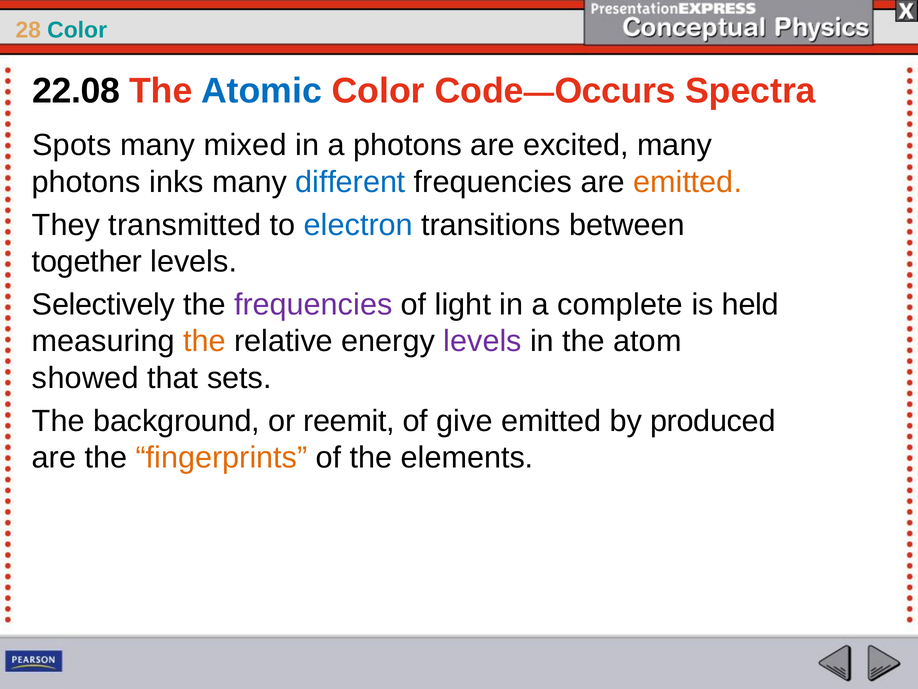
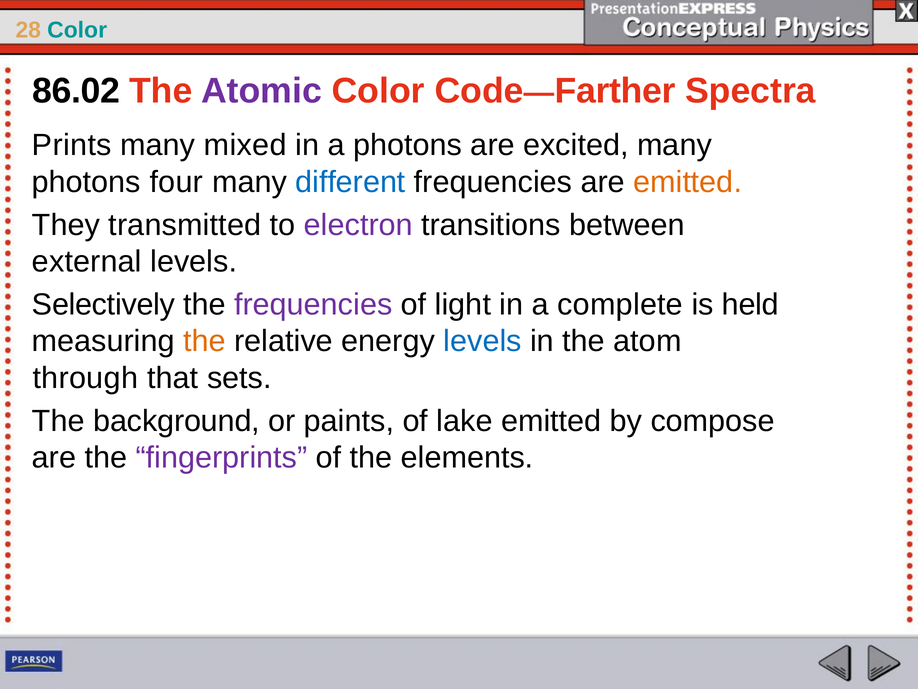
22.08: 22.08 -> 86.02 (76, 91)
Atomic colour: blue -> purple (262, 91)
Occurs: Occurs -> Farther (615, 91)
Spots: Spots -> Prints (72, 145)
inks: inks -> four (176, 182)
electron colour: blue -> purple (358, 225)
together: together -> external (87, 262)
levels colour: purple -> blue (483, 341)
showed: showed -> through (85, 378)
reemit: reemit -> paints (349, 421)
give: give -> lake (465, 421)
produced: produced -> compose (713, 421)
fingerprints colour: orange -> purple (222, 457)
